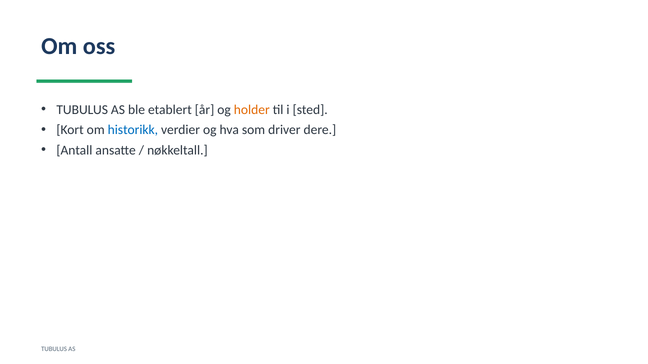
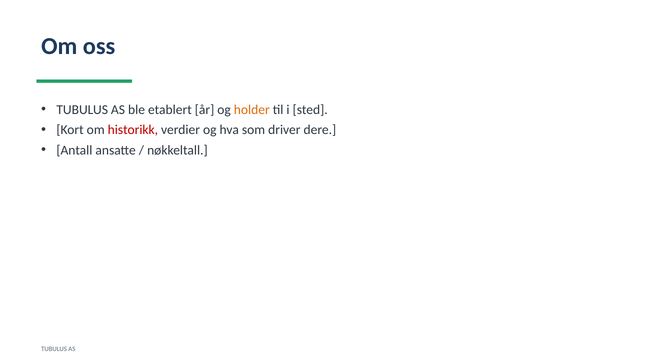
historikk colour: blue -> red (133, 130)
